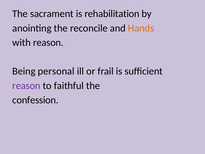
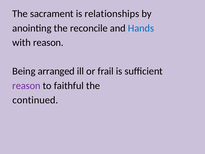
rehabilitation: rehabilitation -> relationships (112, 14)
Hands colour: orange -> blue (141, 28)
personal: personal -> arranged (56, 71)
confession: confession -> continued (35, 100)
